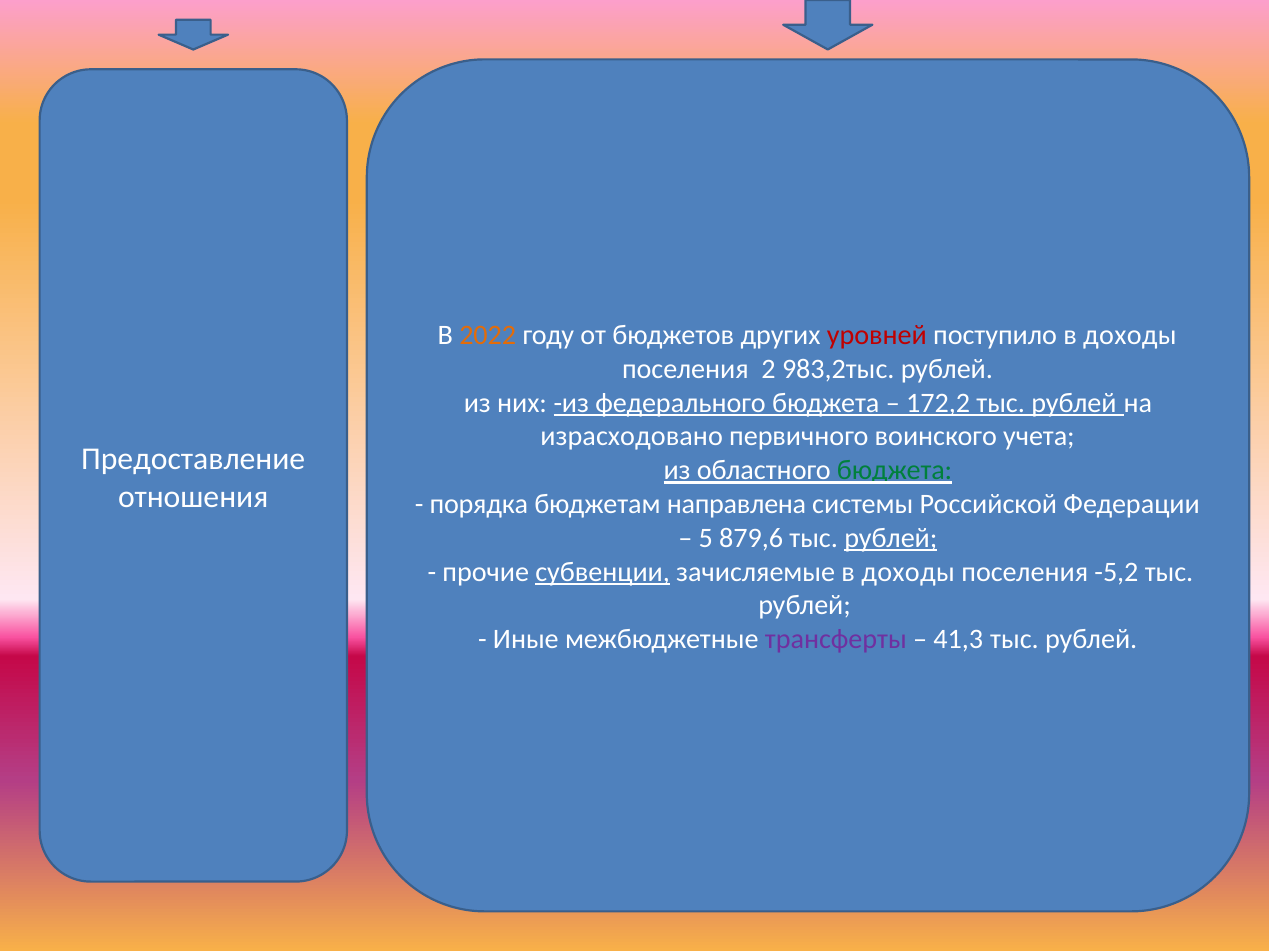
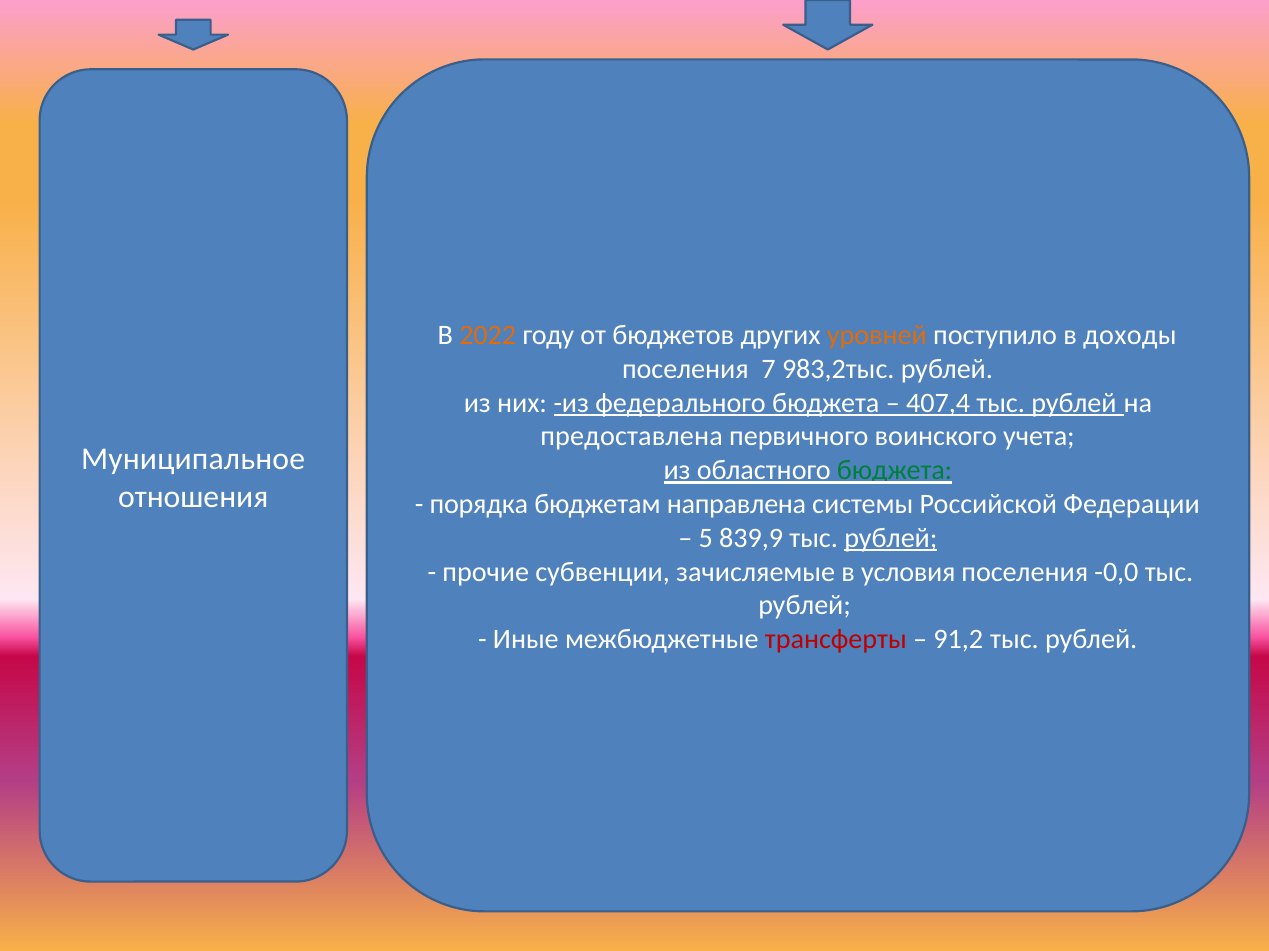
уровней colour: red -> orange (877, 335)
2: 2 -> 7 (768, 369)
172,2: 172,2 -> 407,4 (938, 403)
израсходовано: израсходовано -> предоставлена (632, 437)
Предоставление: Предоставление -> Муниципальное (193, 459)
879,6: 879,6 -> 839,9 (751, 538)
субвенции underline: present -> none (603, 572)
зачисляемые в доходы: доходы -> условия (908, 572)
-5,2: -5,2 -> -0,0 (1116, 572)
трансферты colour: purple -> red (836, 640)
41,3: 41,3 -> 91,2 (958, 640)
